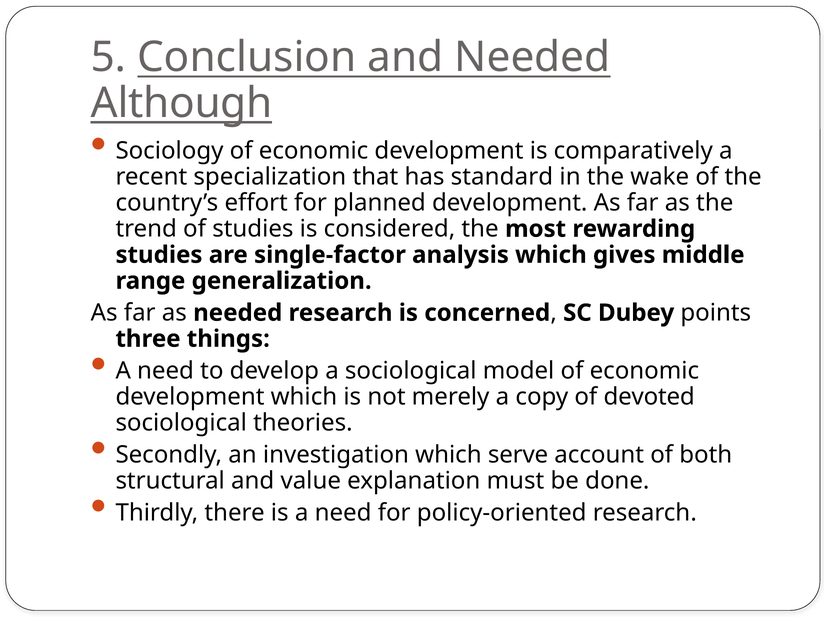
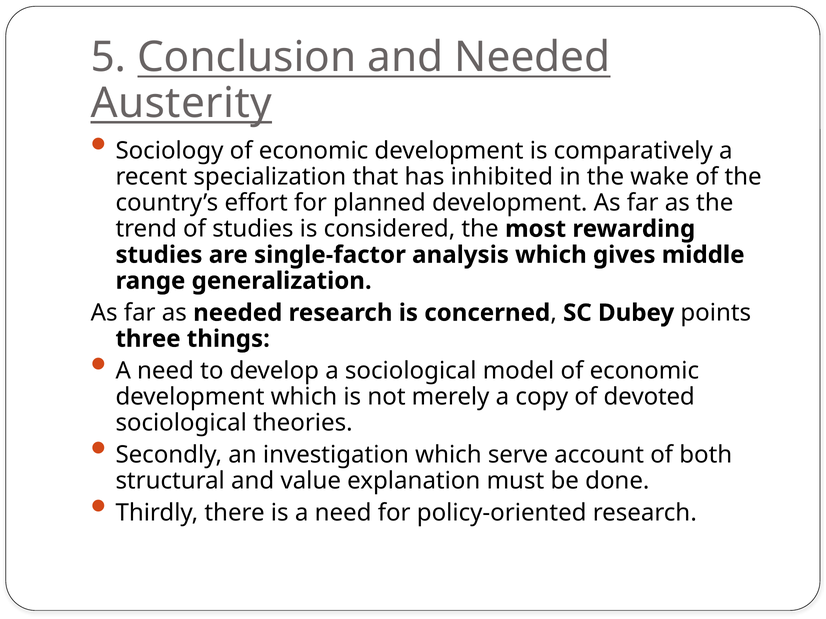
Although: Although -> Austerity (181, 103)
standard: standard -> inhibited (502, 177)
